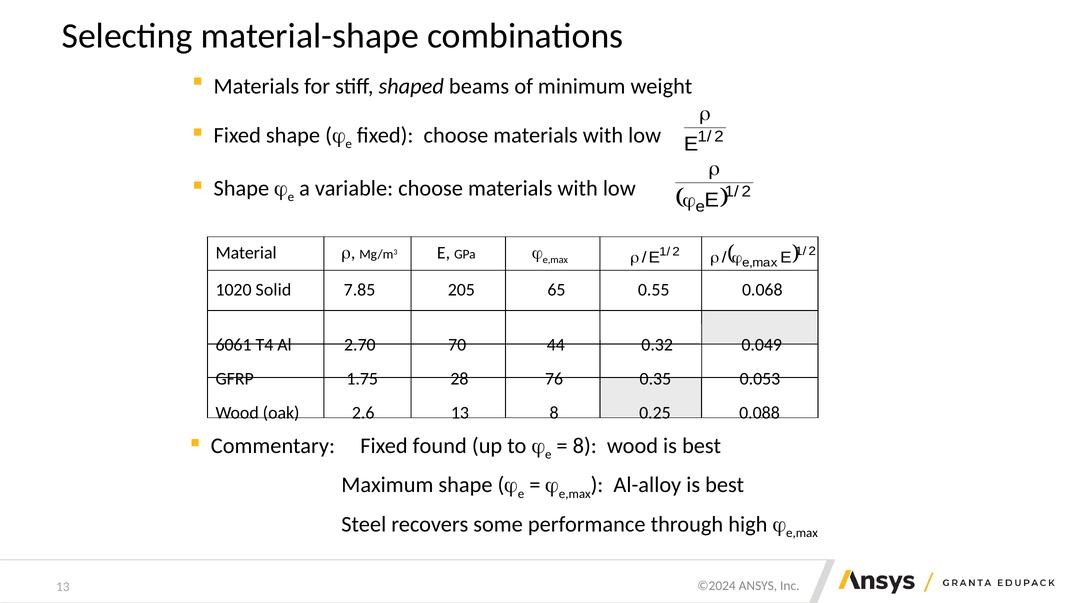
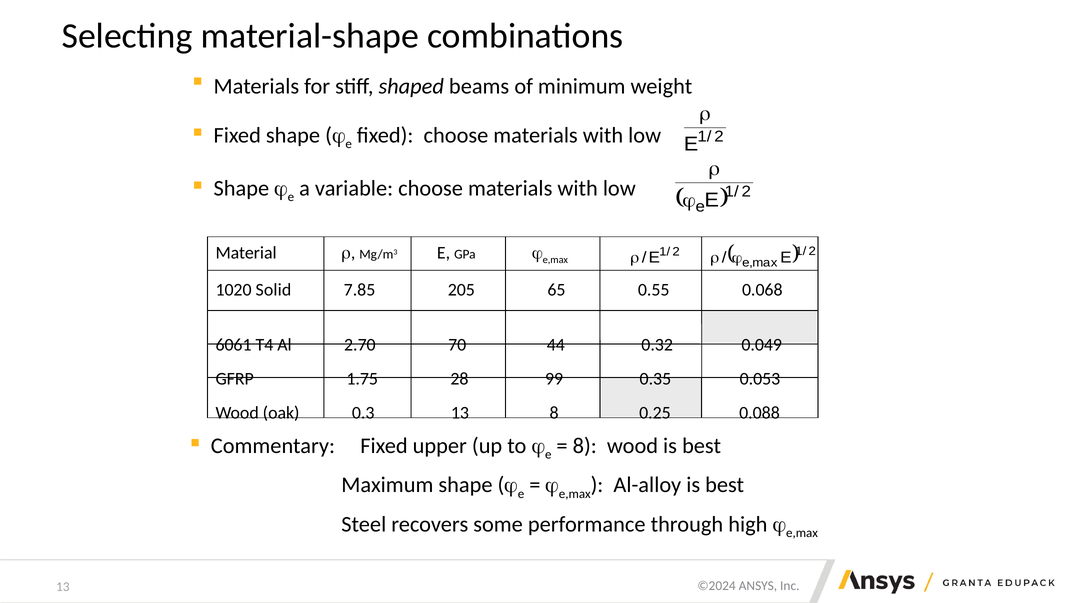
76: 76 -> 99 (554, 379)
2.6: 2.6 -> 0.3 (363, 413)
found: found -> upper (440, 446)
